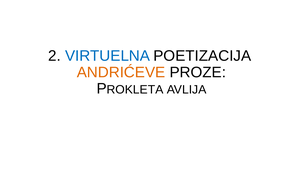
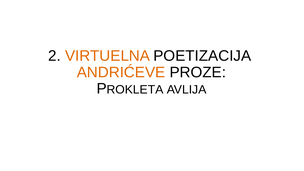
VIRTUELNA colour: blue -> orange (108, 56)
